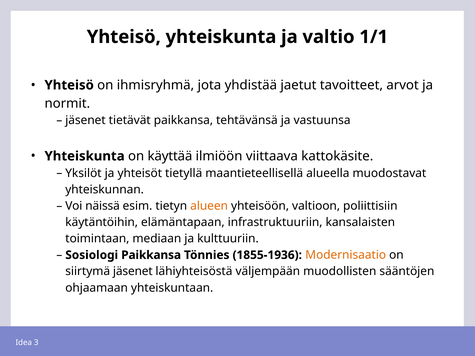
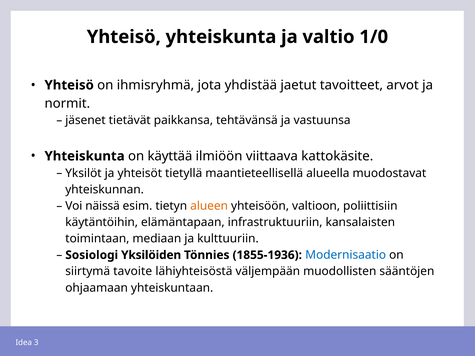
1/1: 1/1 -> 1/0 (374, 37)
Sosiologi Paikkansa: Paikkansa -> Yksilöiden (151, 255)
Modernisaatio colour: orange -> blue (346, 255)
siirtymä jäsenet: jäsenet -> tavoite (133, 272)
